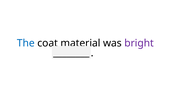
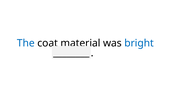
bright colour: purple -> blue (139, 43)
